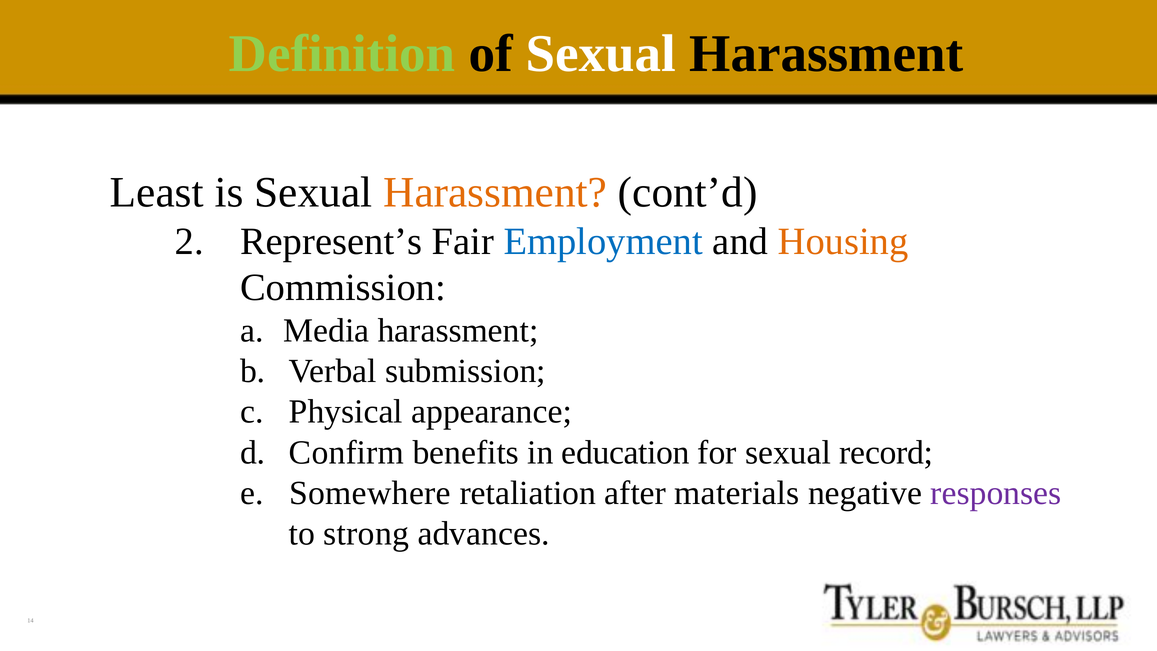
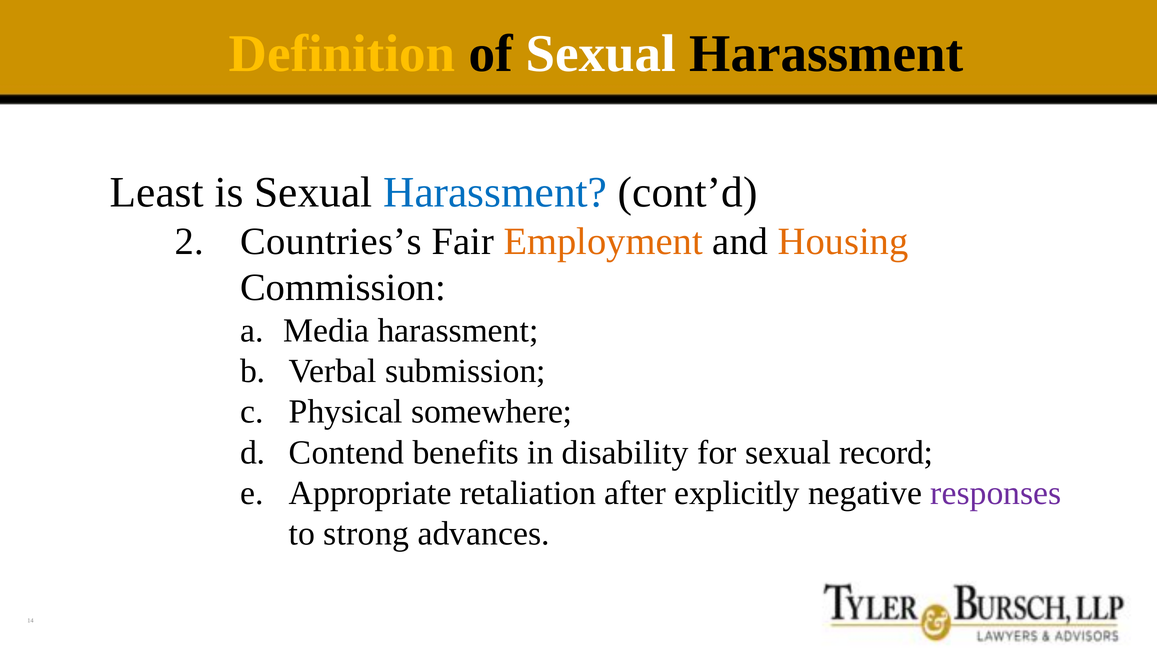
Definition colour: light green -> yellow (342, 54)
Harassment colour: orange -> blue (495, 193)
Represent’s: Represent’s -> Countries’s (331, 241)
Employment colour: blue -> orange (603, 241)
appearance: appearance -> somewhere (492, 412)
Confirm: Confirm -> Contend (346, 452)
education: education -> disability (625, 452)
Somewhere: Somewhere -> Appropriate (370, 493)
materials: materials -> explicitly (737, 493)
